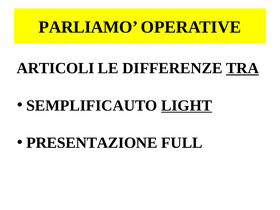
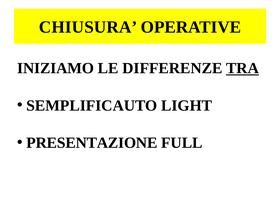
PARLIAMO: PARLIAMO -> CHIUSURA (88, 27)
ARTICOLI: ARTICOLI -> INIZIAMO (56, 68)
LIGHT underline: present -> none (187, 106)
